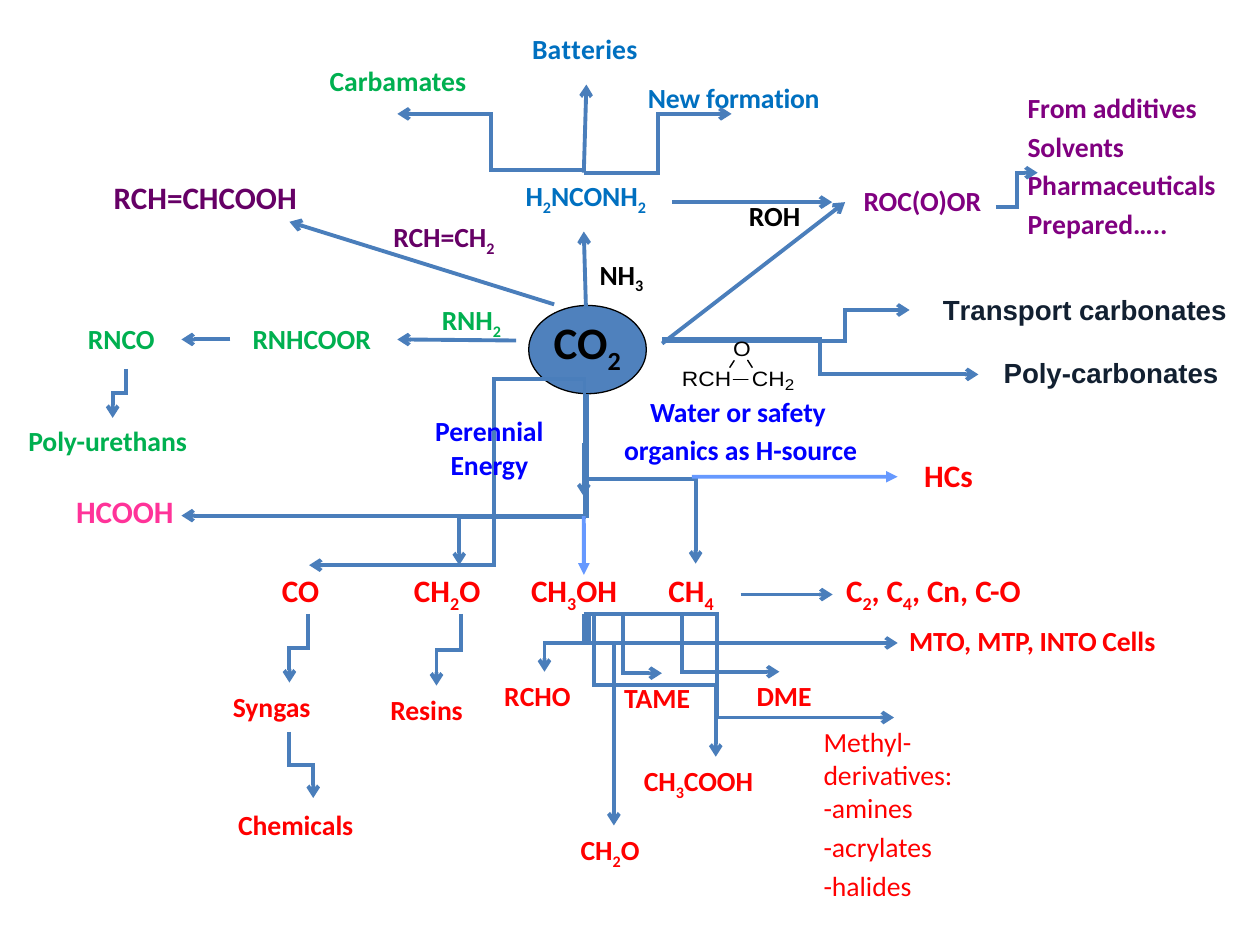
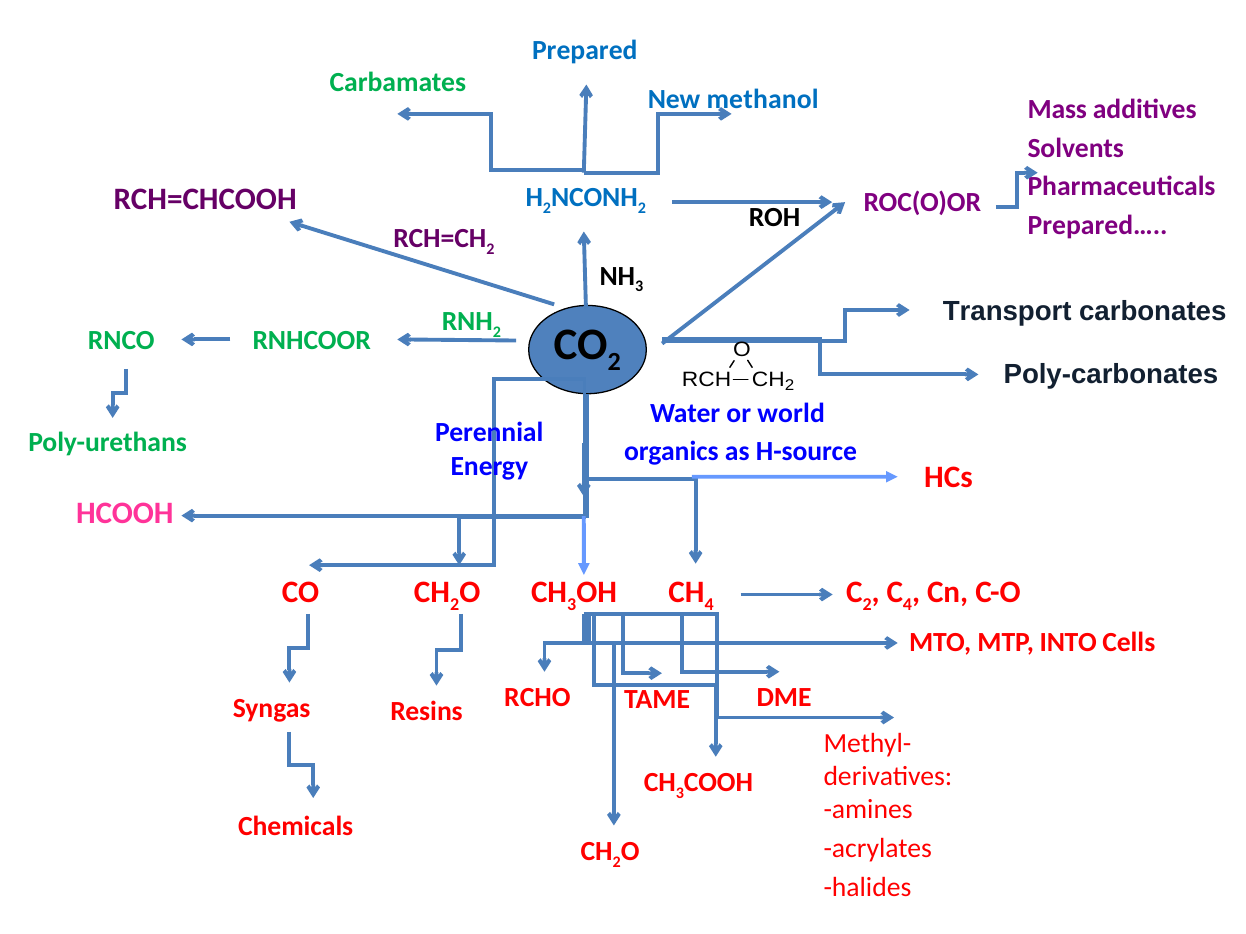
Batteries: Batteries -> Prepared (585, 50)
formation: formation -> methanol (763, 100)
From: From -> Mass (1057, 109)
safety: safety -> world (791, 413)
